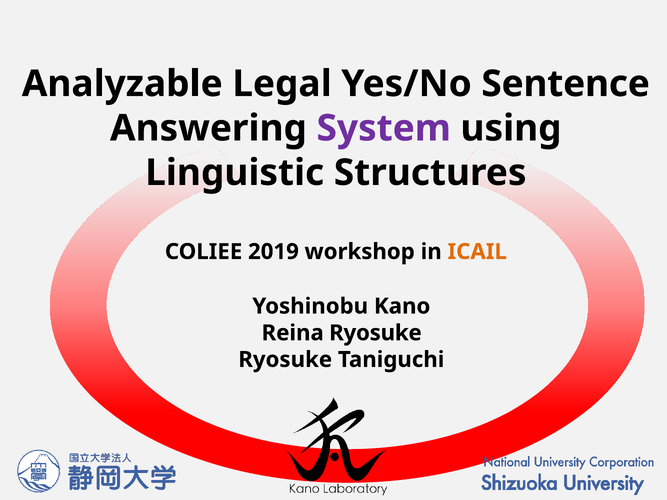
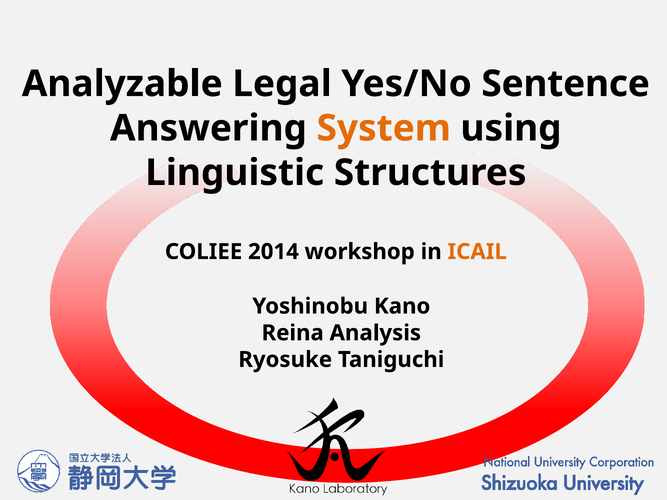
System colour: purple -> orange (384, 128)
2019: 2019 -> 2014 (273, 252)
Ryosuke: Ryosuke -> Analysis (375, 333)
